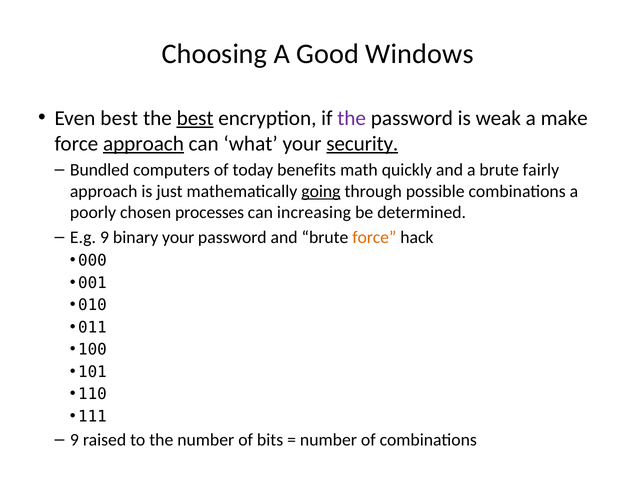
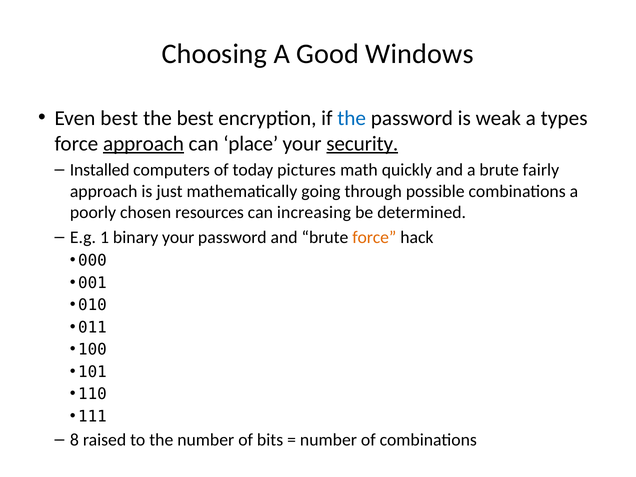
best underline: present -> none (195, 118)
the colour: purple -> blue (352, 118)
make: make -> types (564, 118)
what: what -> place (251, 144)
Bundled: Bundled -> Installed (100, 170)
benefits: benefits -> pictures (307, 170)
going underline: present -> none (321, 191)
processes: processes -> resources (210, 213)
E.g 9: 9 -> 1 (105, 237)
9: 9 -> 8 (74, 440)
